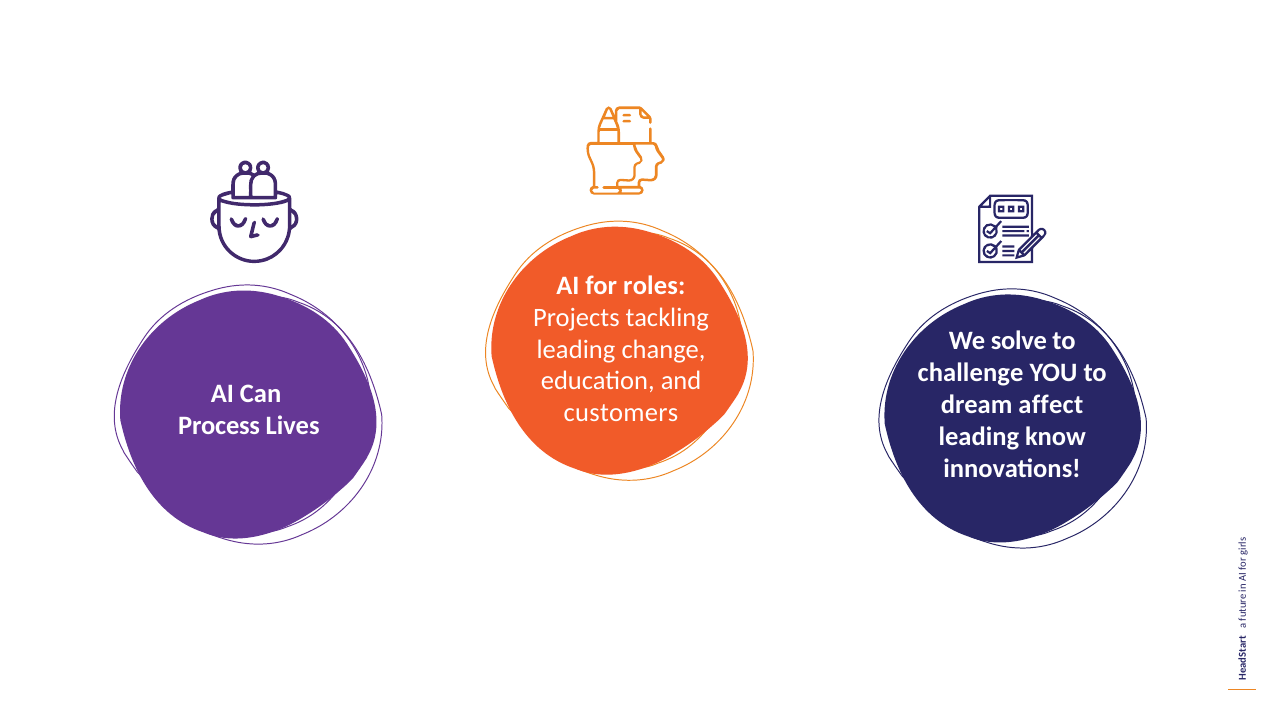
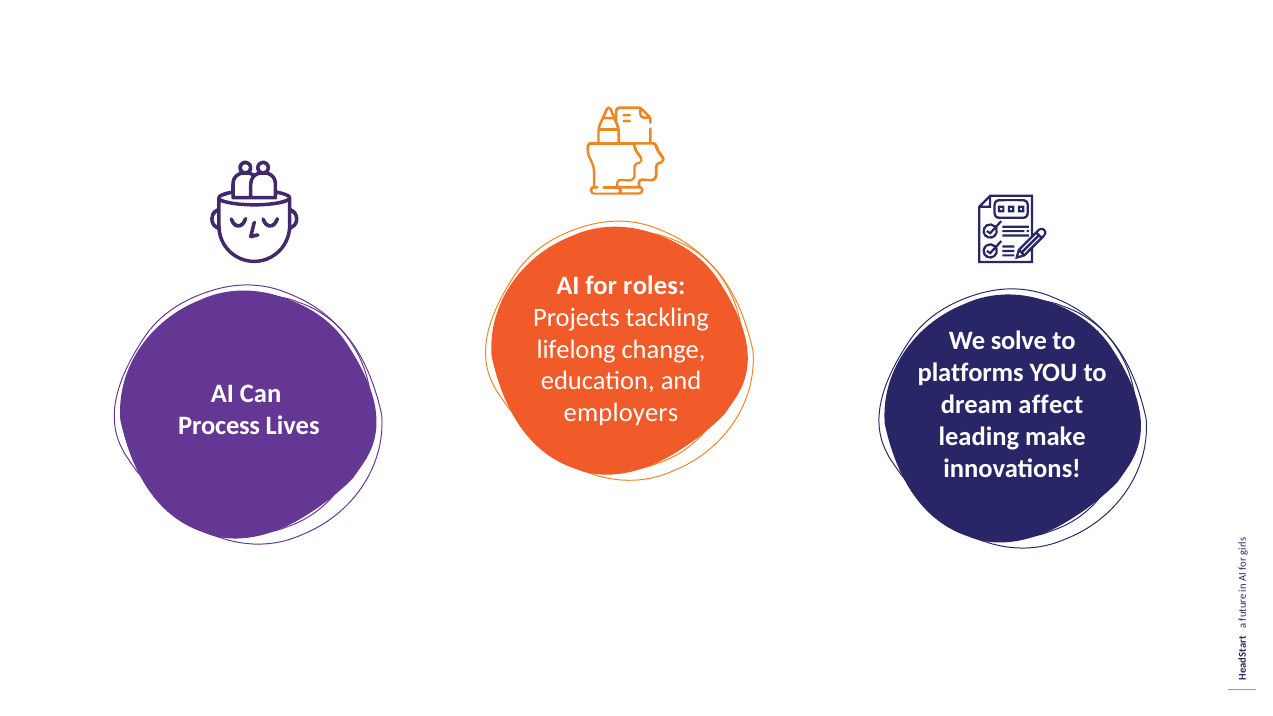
leading: leading -> lifelong (576, 349)
challenge: challenge -> platforms (971, 373)
customers: customers -> employers (621, 413)
know: know -> make (1055, 437)
